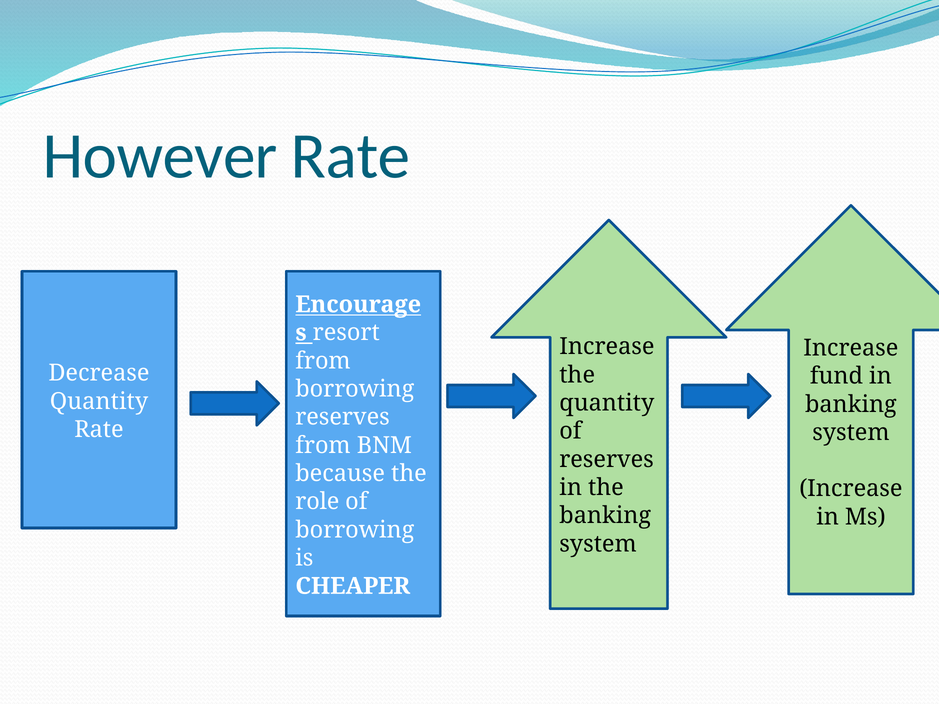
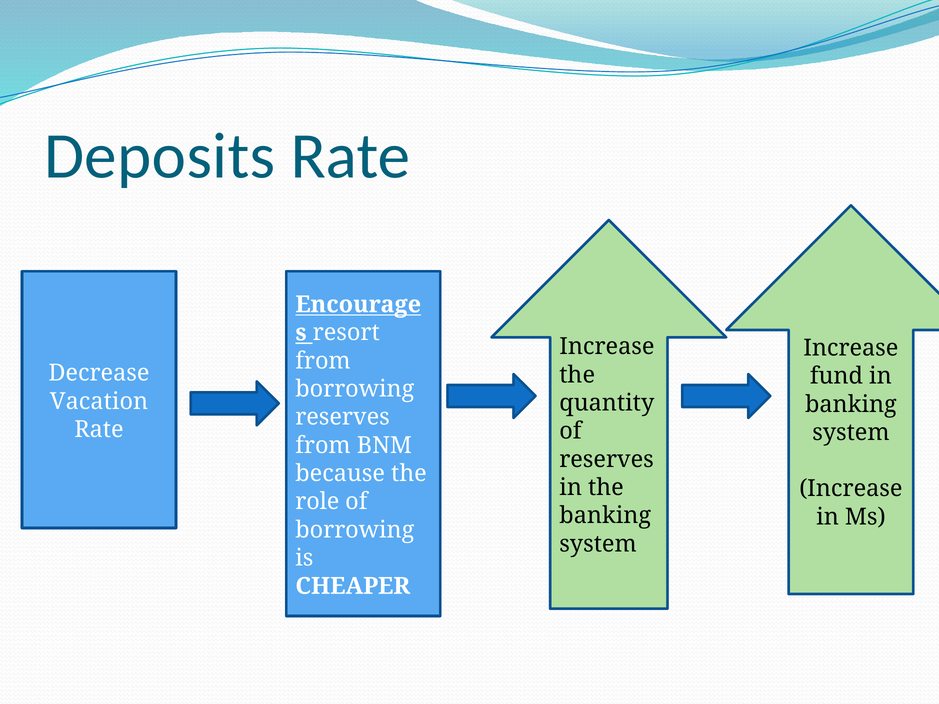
However: However -> Deposits (160, 156)
Quantity: Quantity -> Vacation (99, 401)
